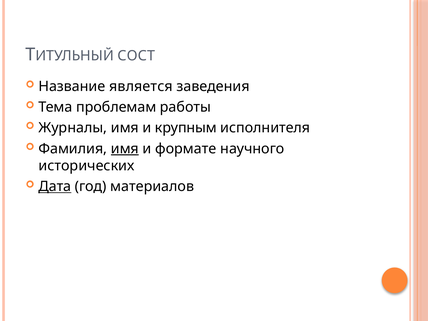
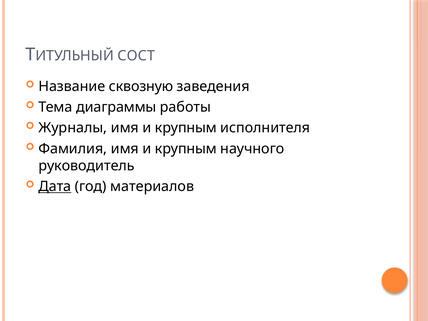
является: является -> сквозную (141, 87)
проблемам: проблемам -> диаграммы (116, 107)
имя underline: present -> none (125, 149)
формате: формате -> крупным (186, 149)
исторических: исторических -> руководитель (87, 166)
